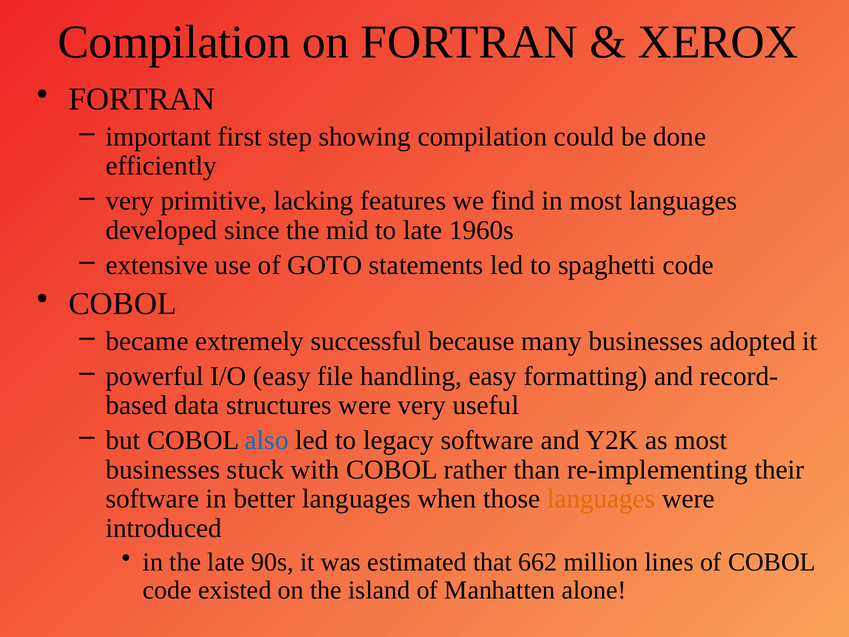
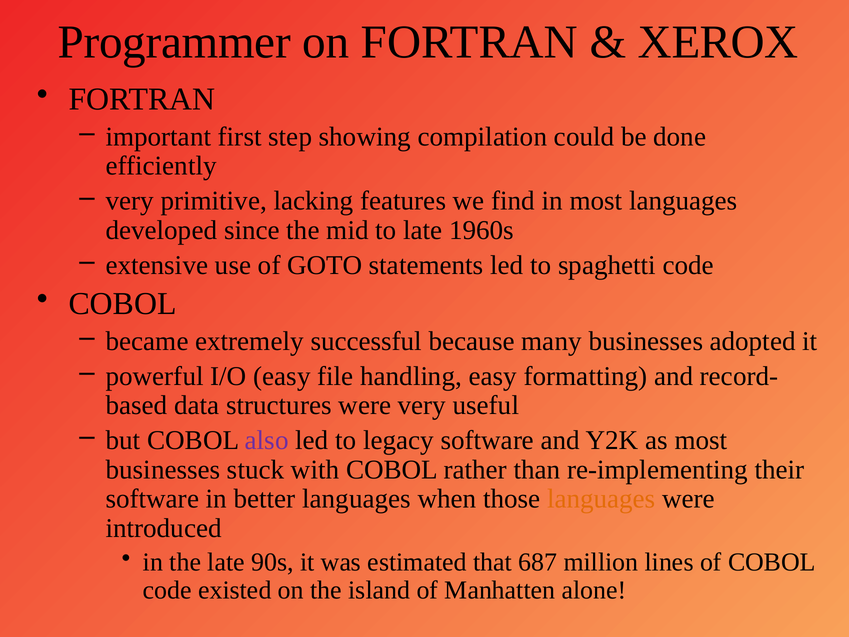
Compilation: Compilation -> Programmer (174, 42)
also colour: blue -> purple (267, 440)
662: 662 -> 687 (538, 562)
